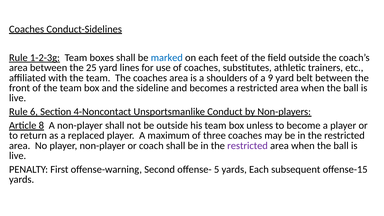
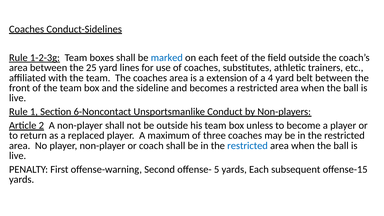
shoulders: shoulders -> extension (227, 78)
9: 9 -> 4 (270, 78)
6: 6 -> 1 (34, 112)
4-Noncontact: 4-Noncontact -> 6-Noncontact (102, 112)
8: 8 -> 2 (41, 125)
restricted colour: purple -> blue (248, 146)
